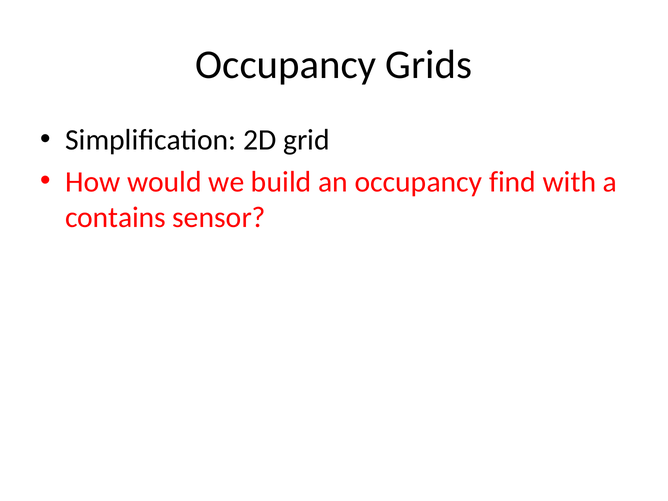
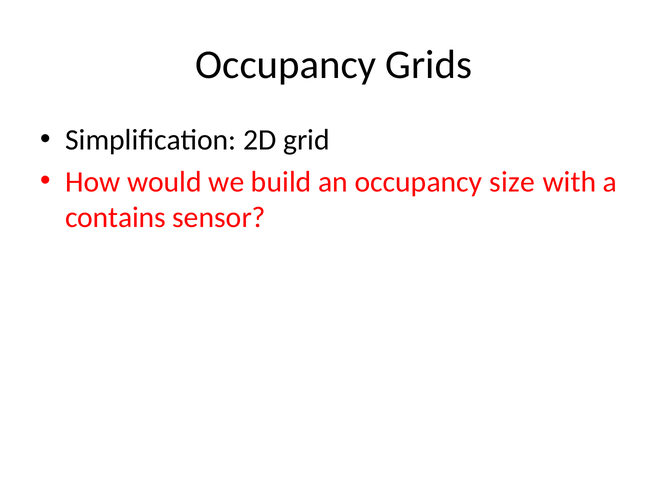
find: find -> size (512, 182)
